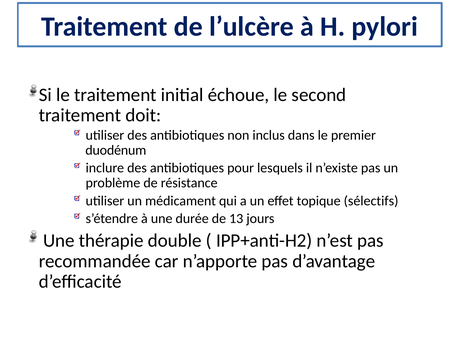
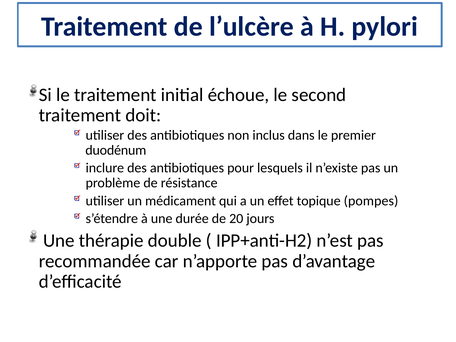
sélectifs: sélectifs -> pompes (371, 201)
13: 13 -> 20 (236, 219)
